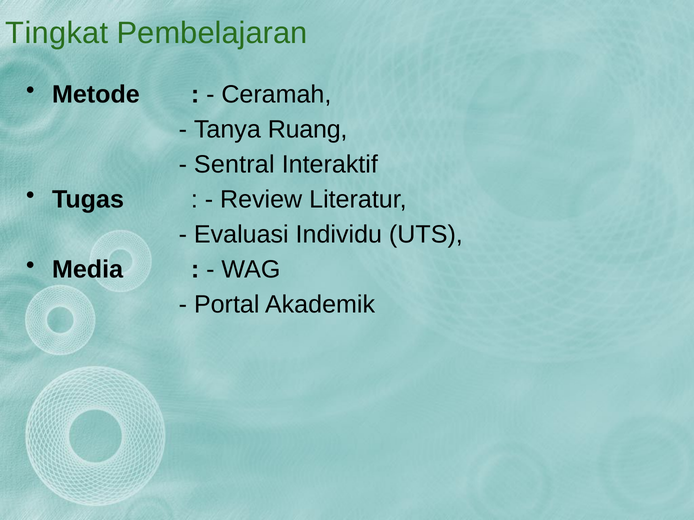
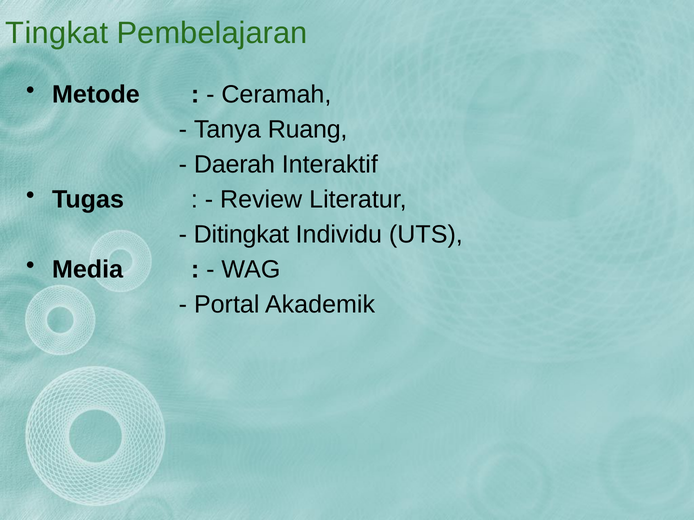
Sentral: Sentral -> Daerah (234, 165)
Evaluasi: Evaluasi -> Ditingkat (241, 235)
